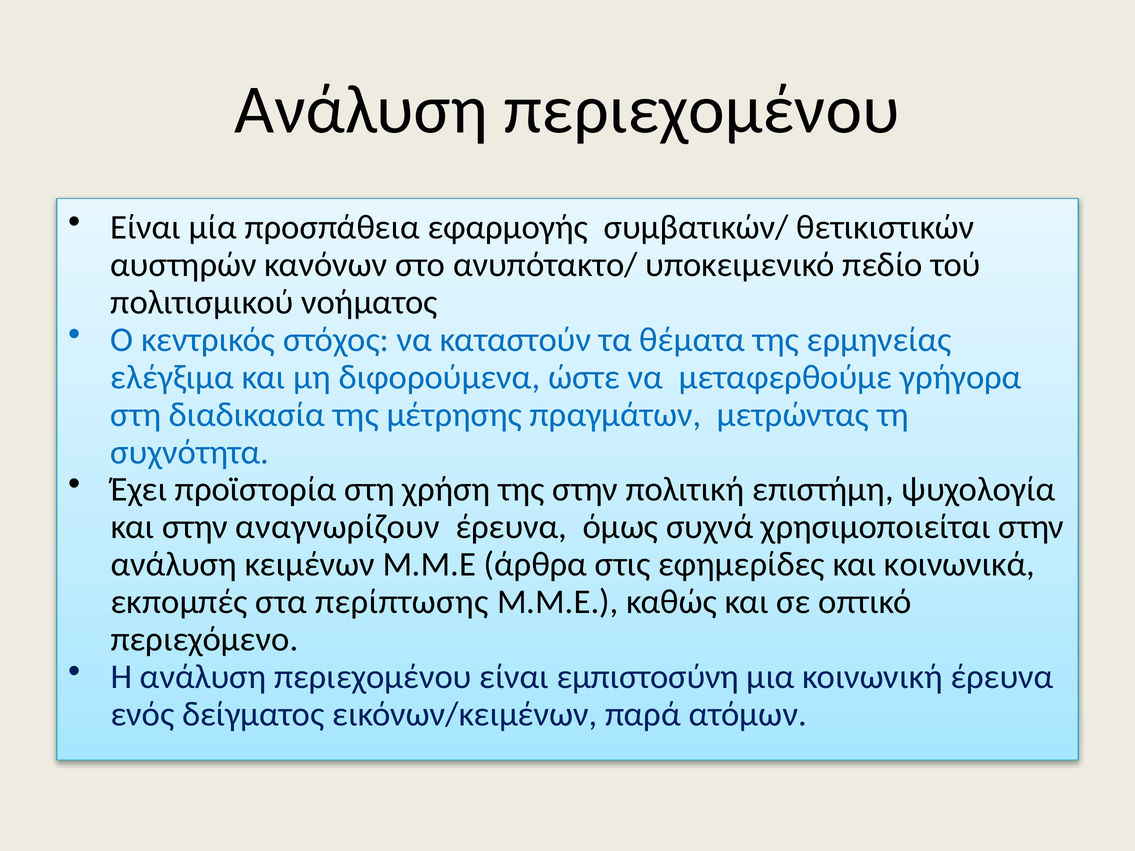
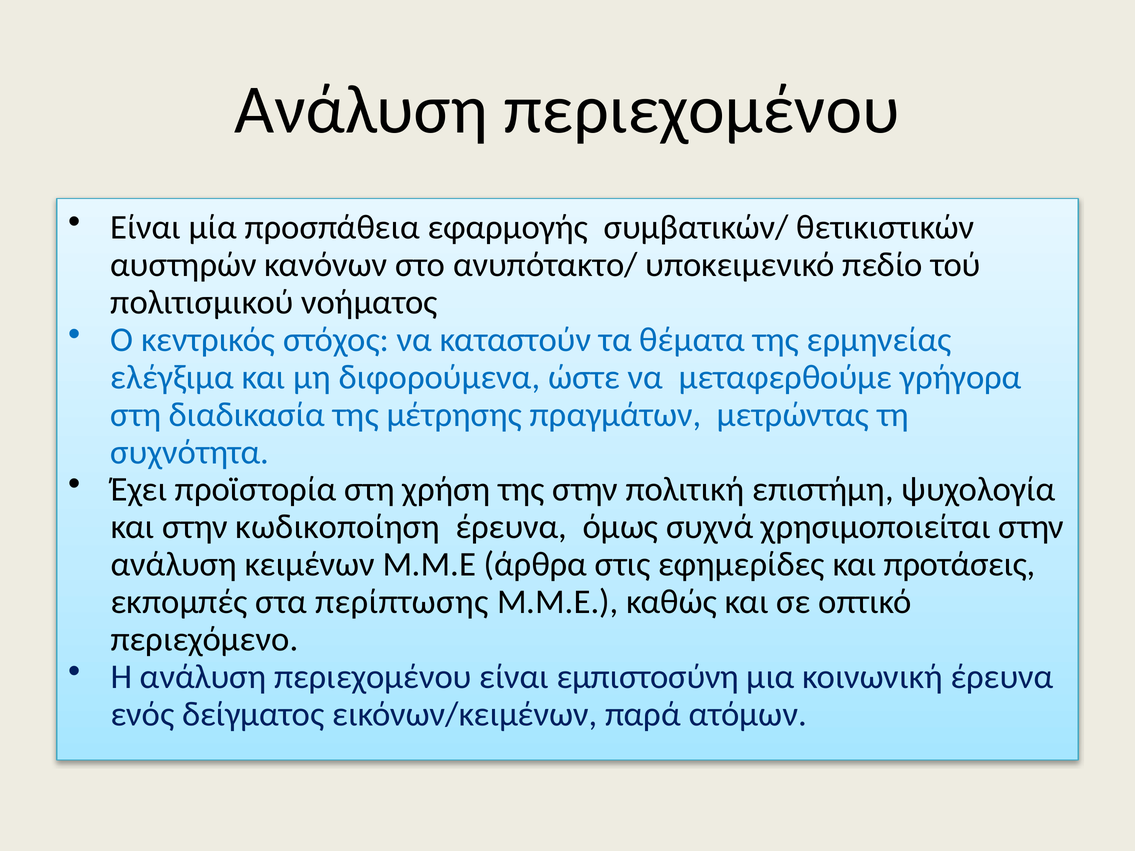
αναγνωρίζουν: αναγνωρίζουν -> κωδικοποίηση (338, 527)
κοινωνικά: κοινωνικά -> προτάσεις (960, 565)
